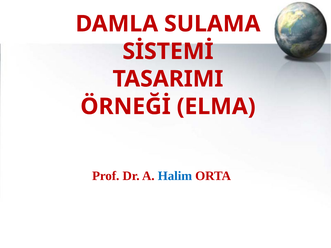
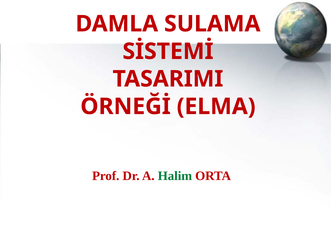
Halim colour: blue -> green (175, 176)
